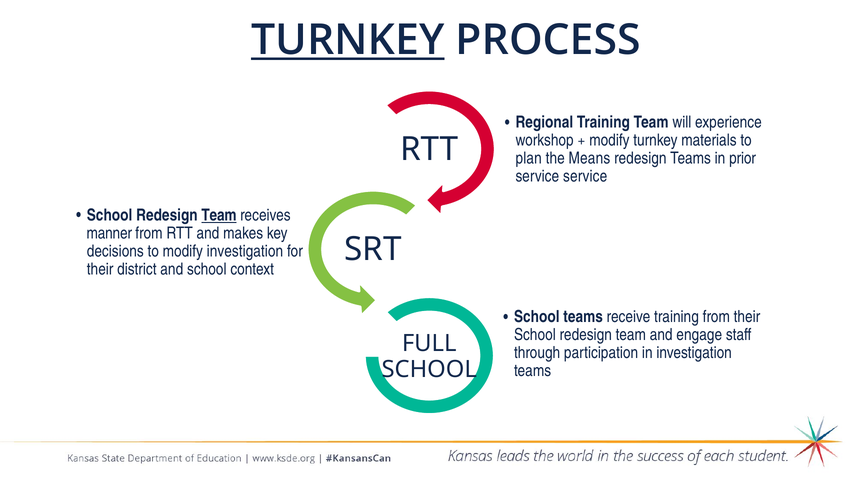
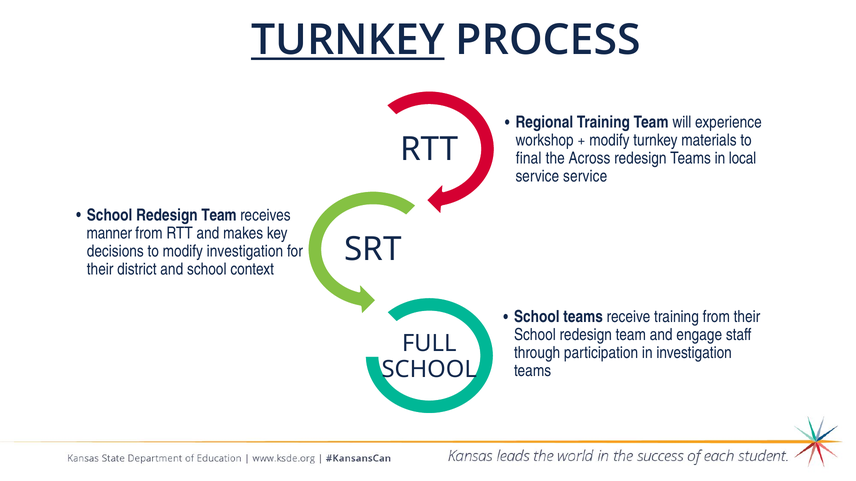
plan: plan -> final (529, 158)
Means: Means -> Across (589, 158)
prior: prior -> local (743, 158)
Team underline: present -> none (219, 215)
